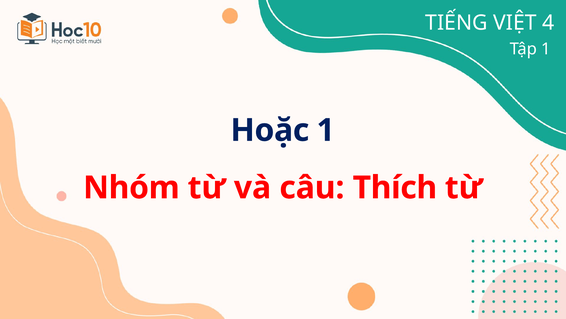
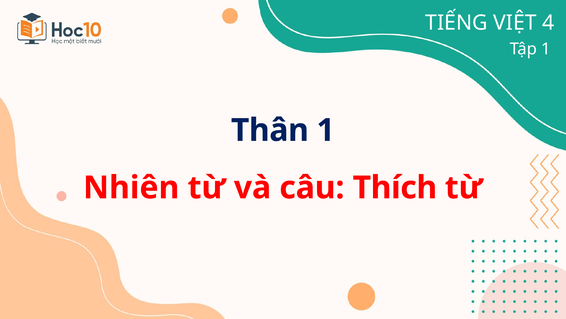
Hoặc: Hoặc -> Thân (270, 130)
Nhóm: Nhóm -> Nhiên (131, 187)
